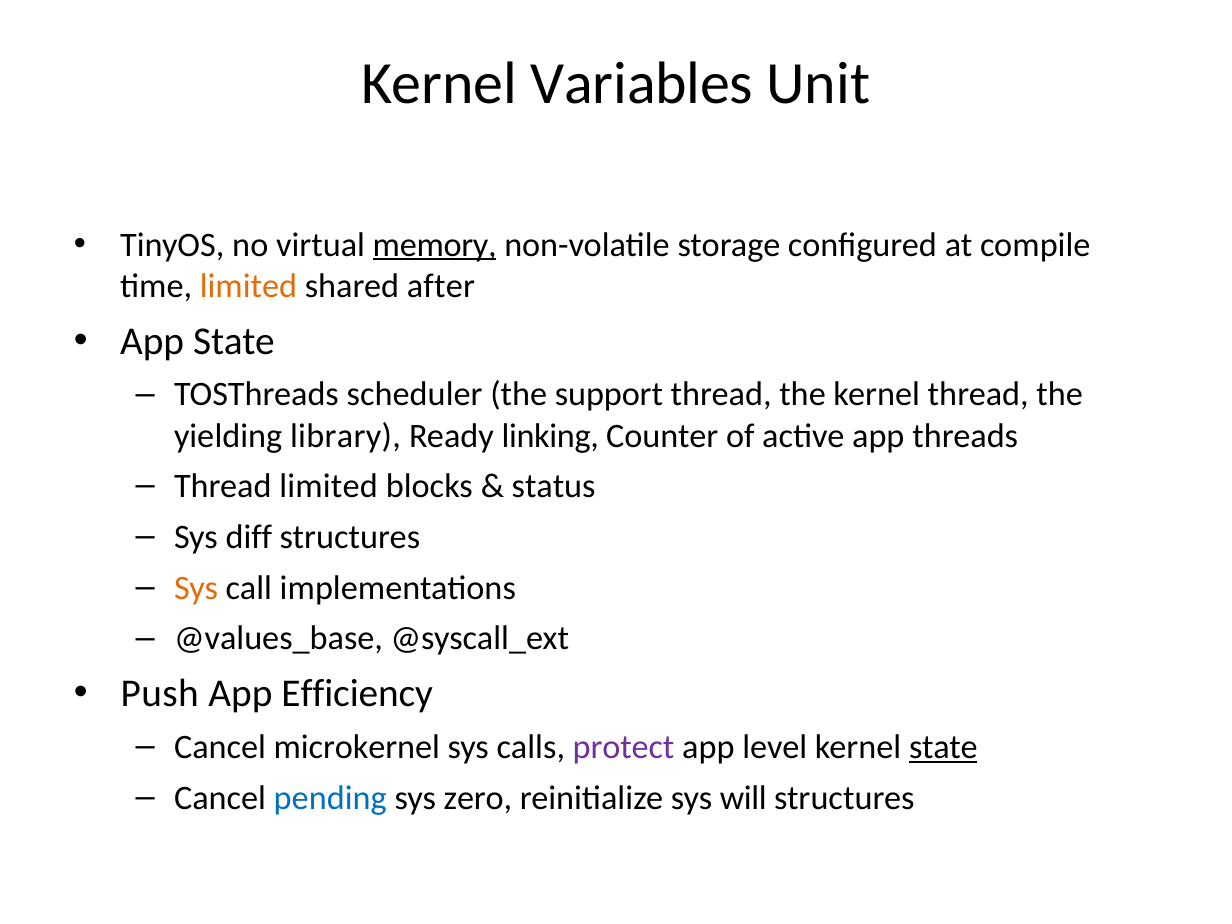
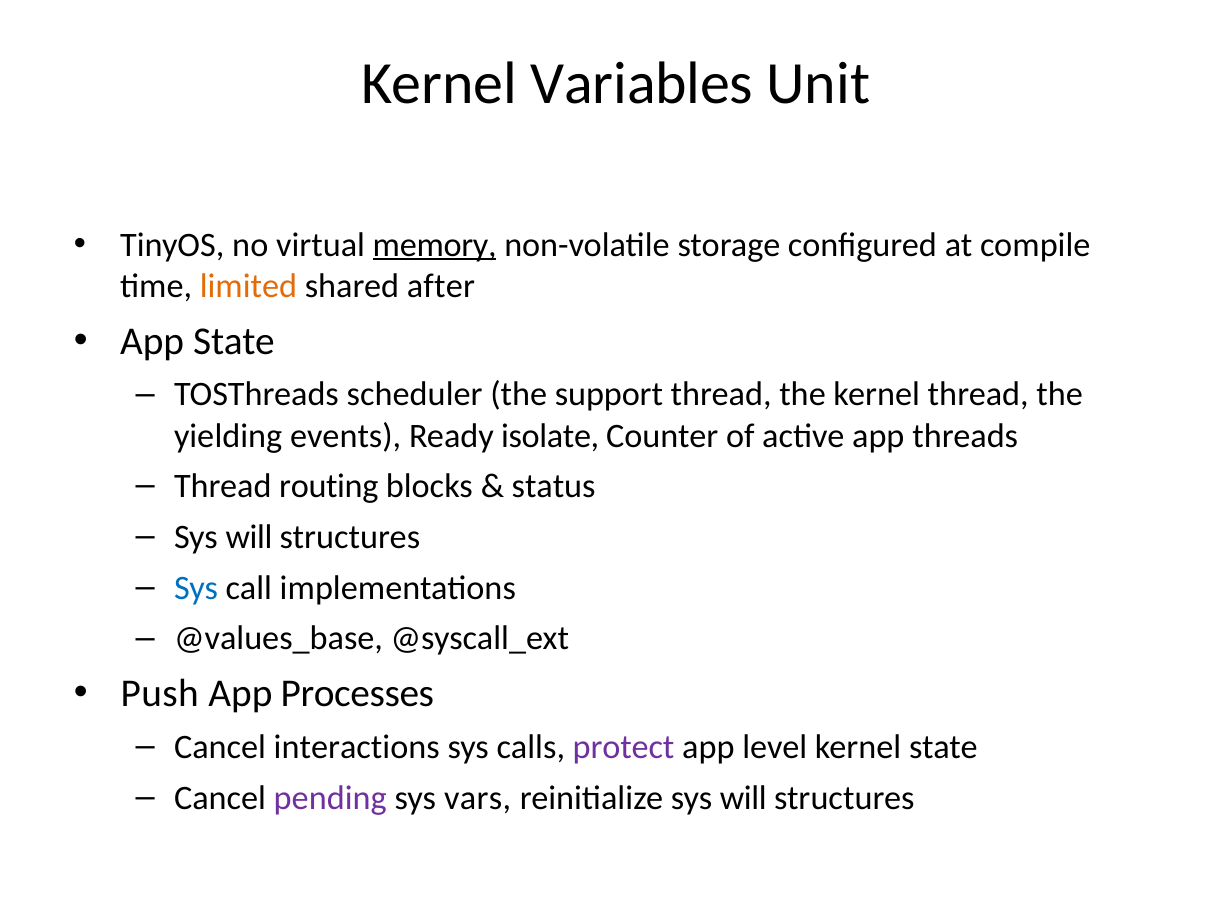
library: library -> events (346, 436)
linking: linking -> isolate (550, 436)
Thread limited: limited -> routing (329, 486)
diff: diff -> will (249, 537)
Sys colour: orange -> blue (196, 588)
Efficiency: Efficiency -> Processes (357, 694)
microkernel: microkernel -> interactions (357, 747)
state underline: present -> none (943, 747)
pending colour: blue -> purple (330, 798)
zero: zero -> vars (478, 798)
